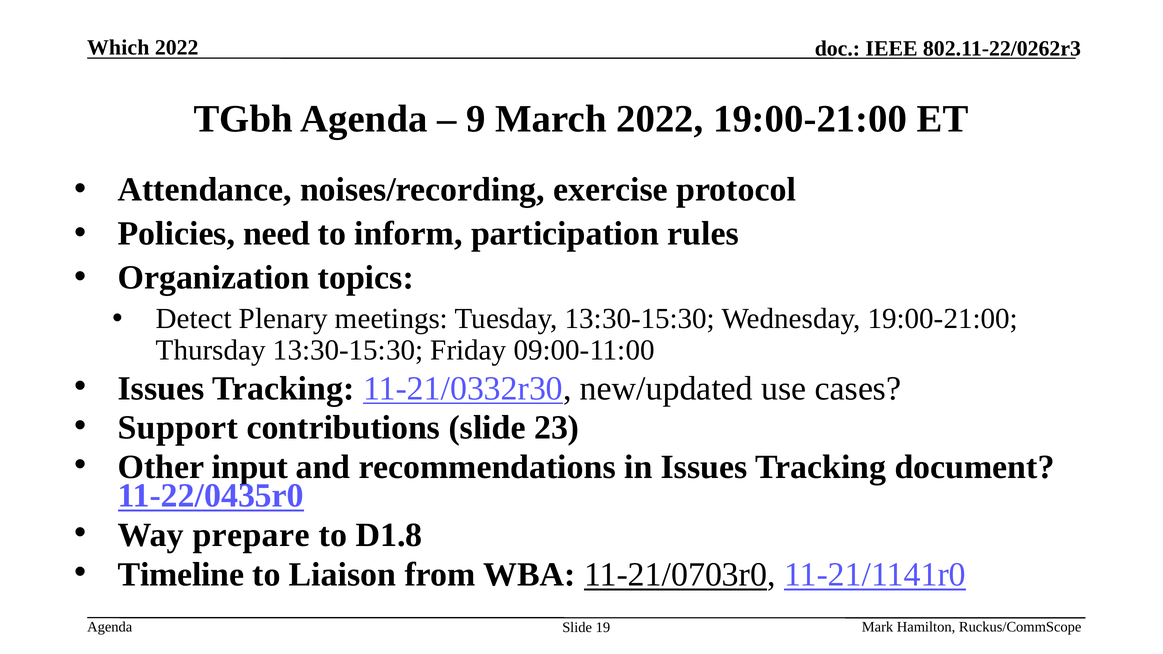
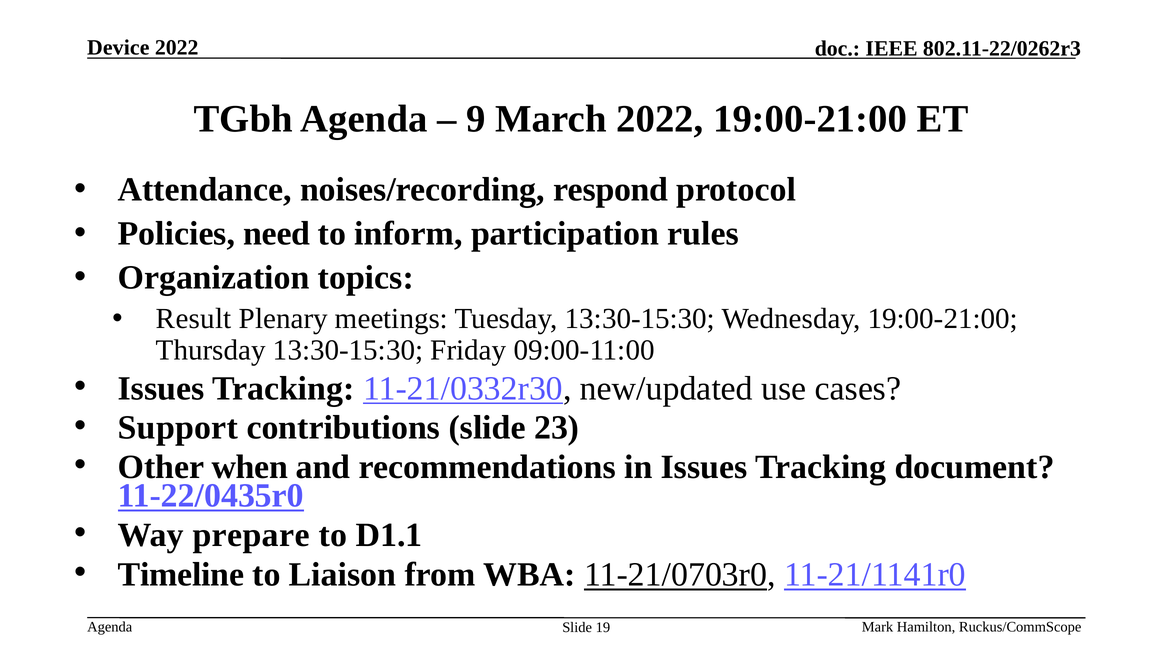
Which: Which -> Device (118, 48)
exercise: exercise -> respond (611, 190)
Detect: Detect -> Result (194, 319)
input: input -> when (250, 467)
D1.8: D1.8 -> D1.1 (389, 535)
